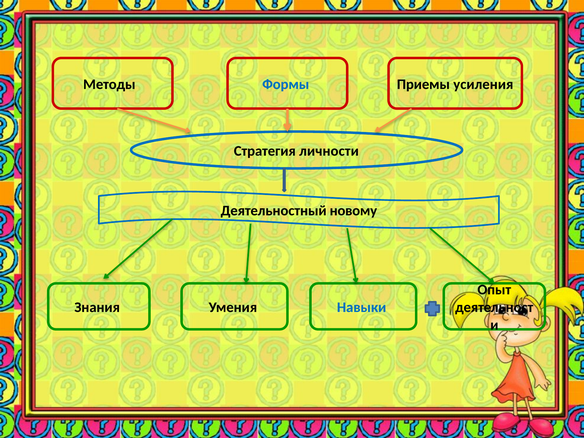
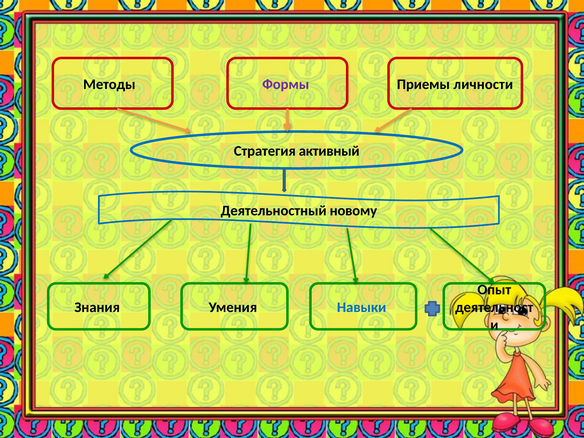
Формы colour: blue -> purple (286, 84)
усиления: усиления -> личности (483, 84)
личности: личности -> активный (329, 151)
